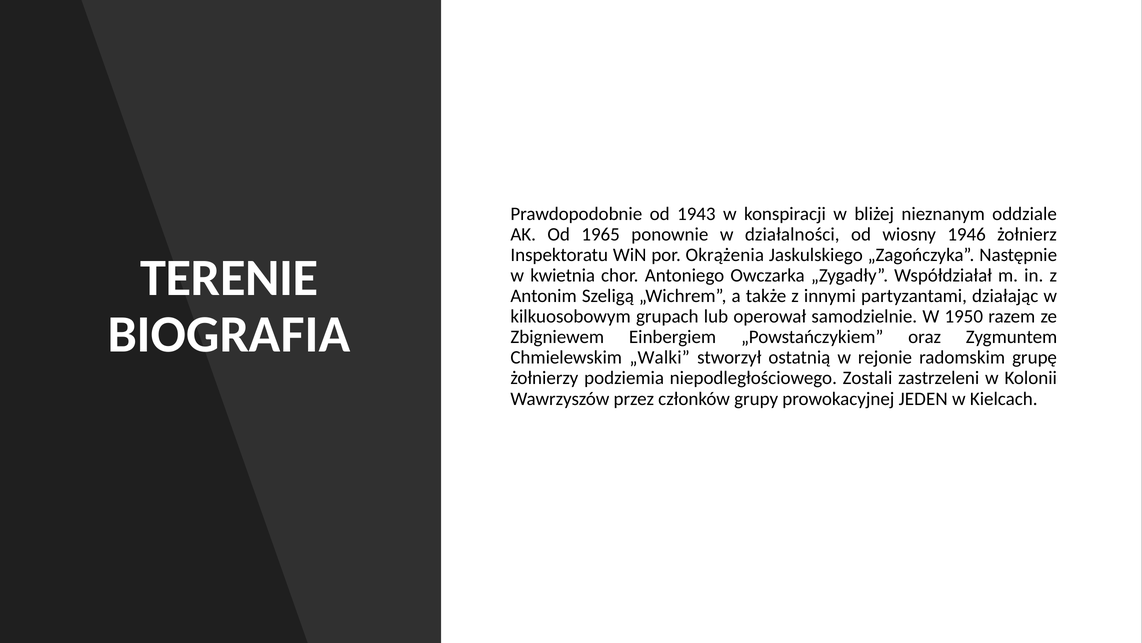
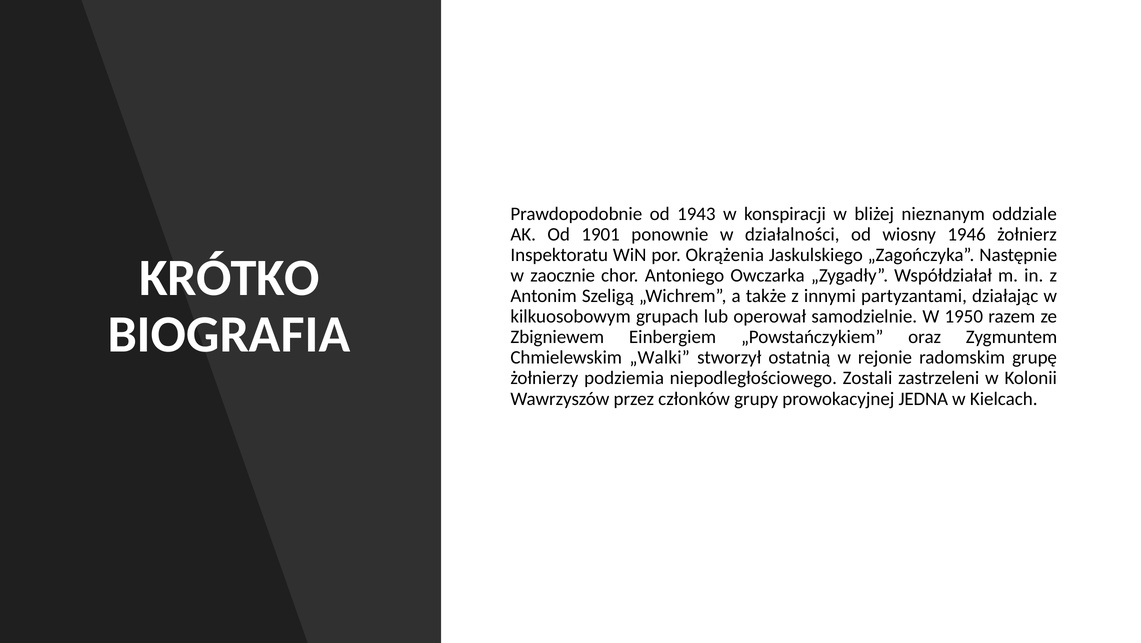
1965: 1965 -> 1901 (601, 234)
TERENIE: TERENIE -> KRÓTKO (229, 277)
kwietnia: kwietnia -> zaocznie (563, 275)
JEDEN: JEDEN -> JEDNA (923, 398)
